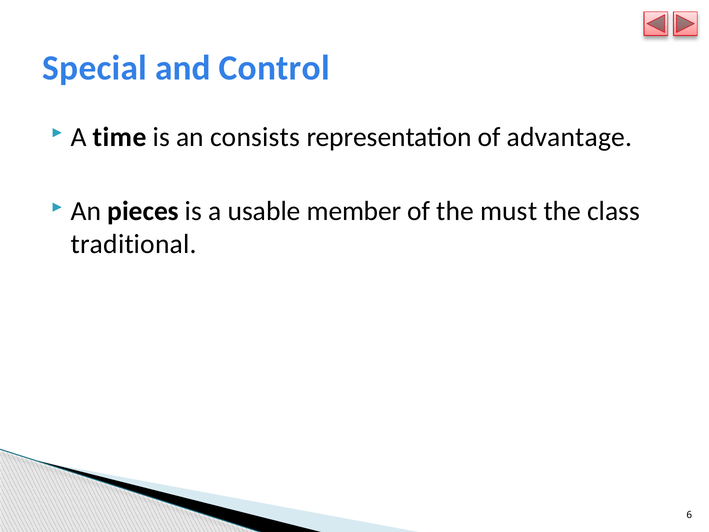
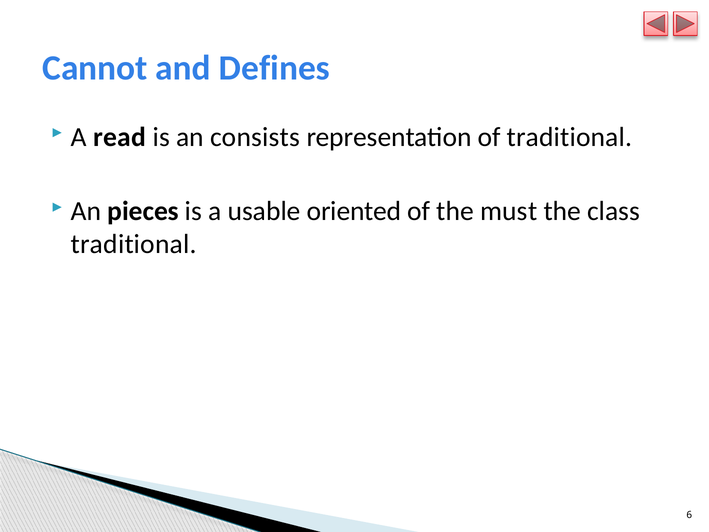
Special: Special -> Cannot (95, 68)
Control: Control -> Defines (274, 68)
time: time -> read (120, 137)
of advantage: advantage -> traditional (569, 137)
member: member -> oriented (354, 211)
